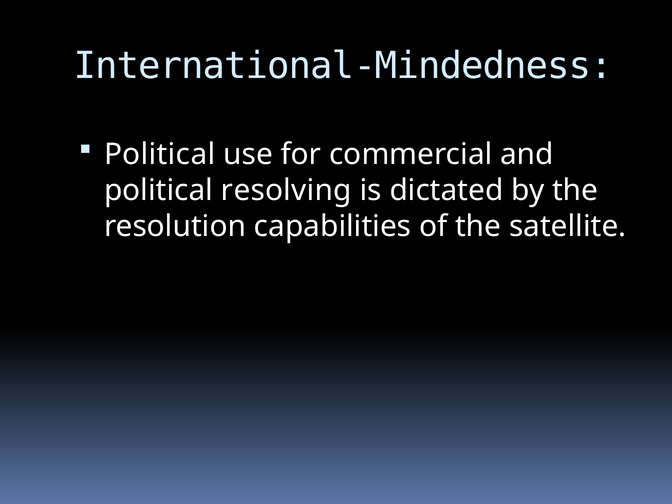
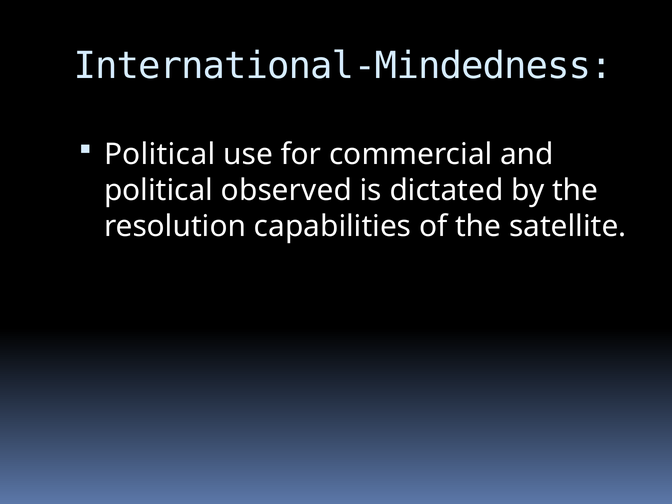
resolving: resolving -> observed (286, 190)
